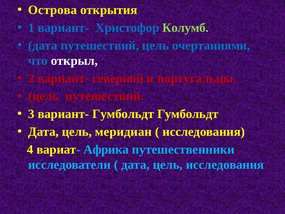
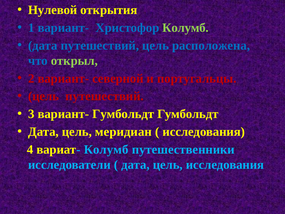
Острова: Острова -> Нулевой (53, 10)
очертаниями: очертаниями -> расположена (211, 45)
открыл colour: white -> light green (74, 61)
вариат- Африка: Африка -> Колумб (106, 149)
